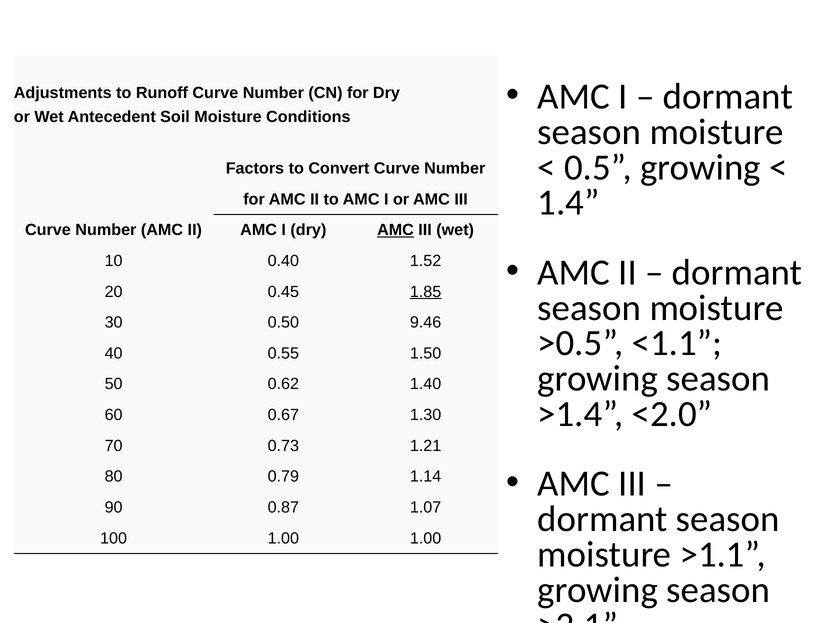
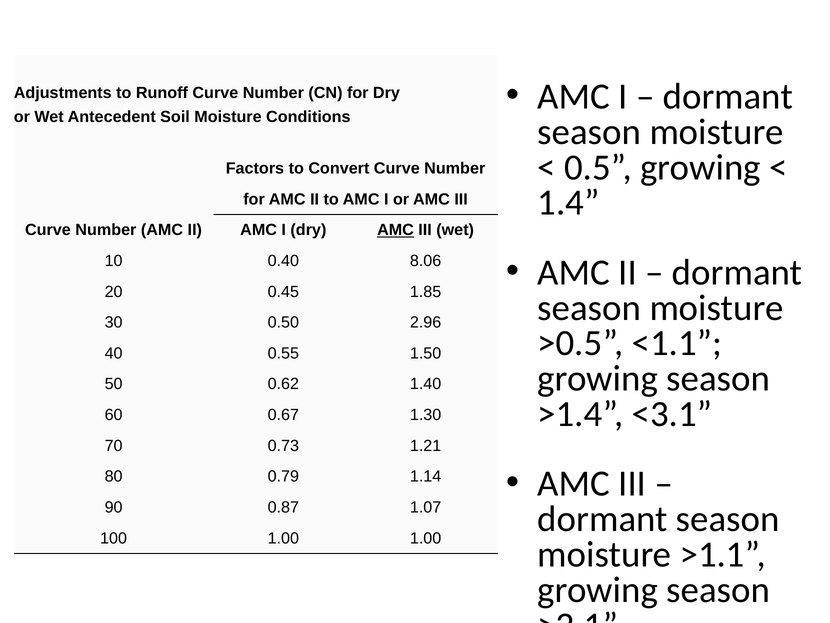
1.52: 1.52 -> 8.06 (426, 261)
1.85 underline: present -> none (426, 291)
9.46: 9.46 -> 2.96 (426, 322)
<2.0: <2.0 -> <3.1 (672, 414)
